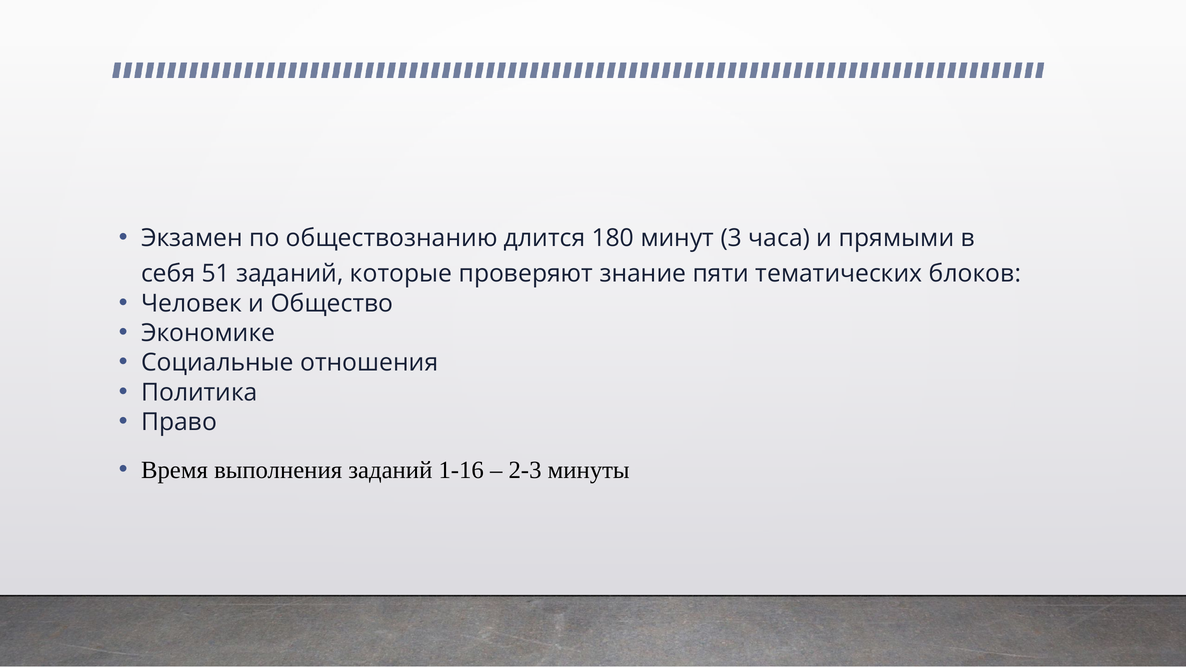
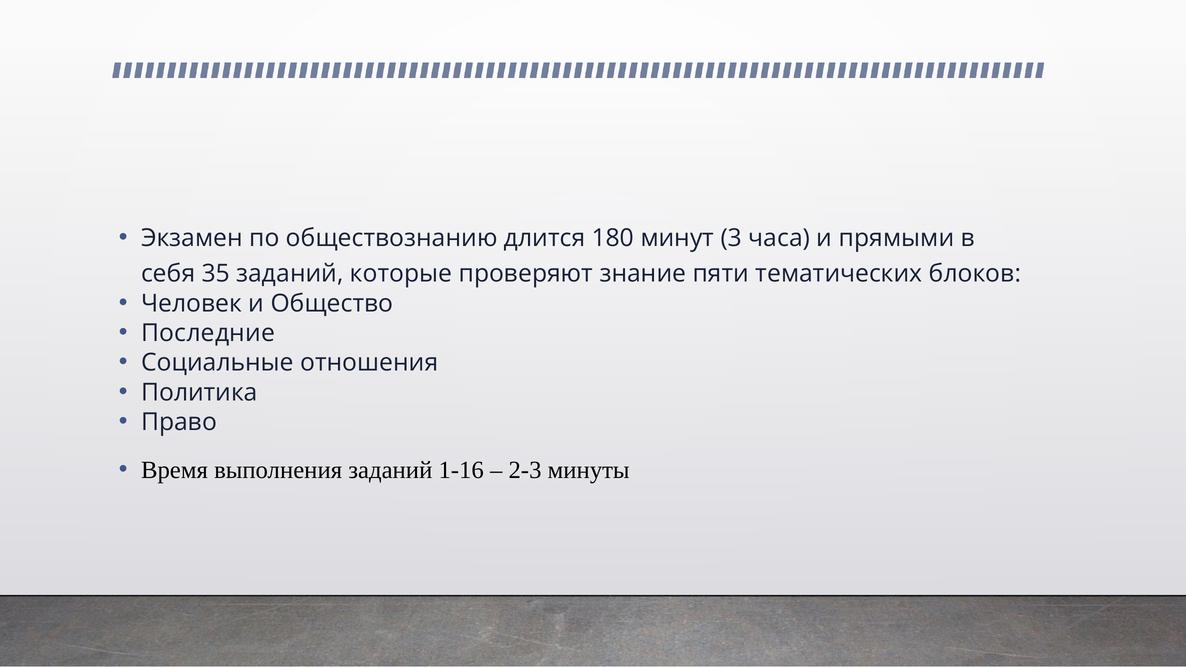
51: 51 -> 35 (216, 274)
Экономике: Экономике -> Последние (208, 333)
